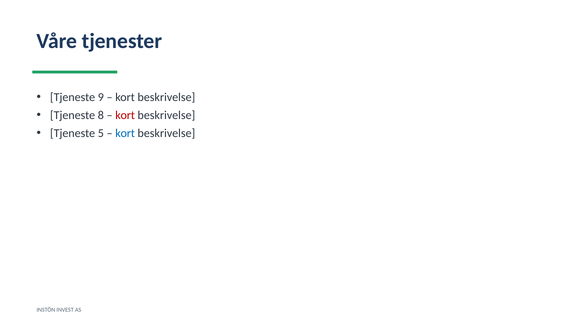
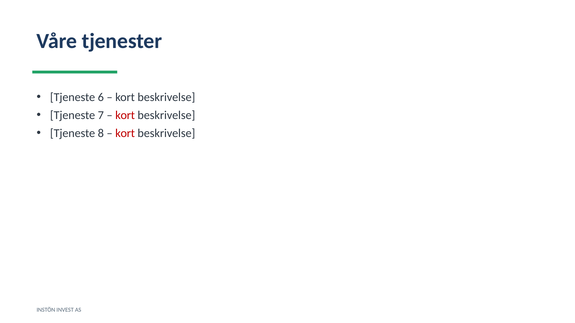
9: 9 -> 6 (101, 97)
8: 8 -> 7 (101, 115)
5: 5 -> 8 (101, 133)
kort colour: blue -> red (125, 133)
